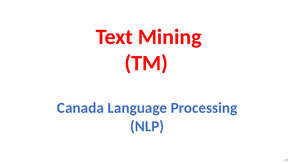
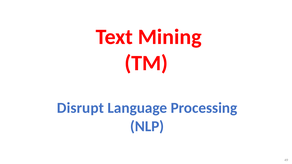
Canada: Canada -> Disrupt (80, 108)
